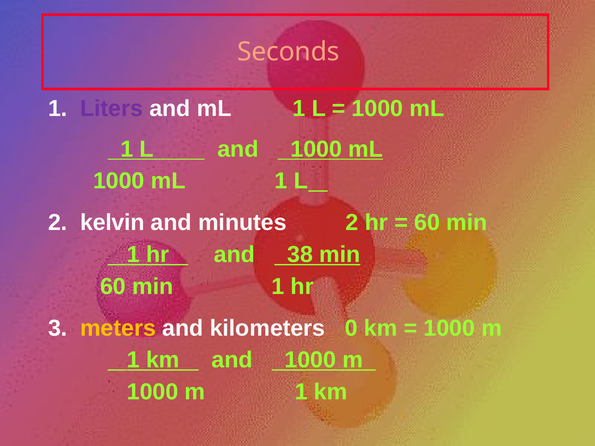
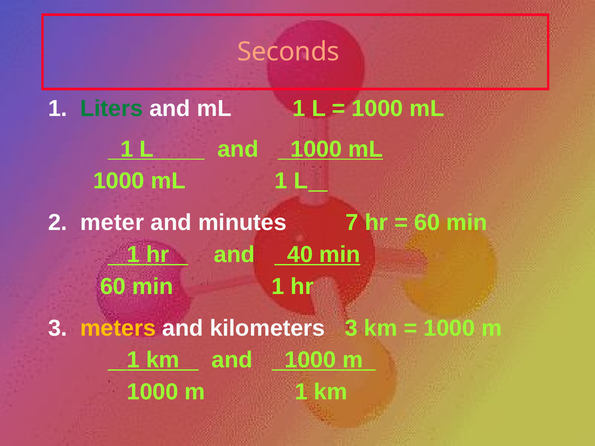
Liters colour: purple -> green (112, 109)
kelvin: kelvin -> meter (112, 223)
minutes 2: 2 -> 7 (352, 223)
38: 38 -> 40 (300, 255)
kilometers 0: 0 -> 3 (351, 328)
